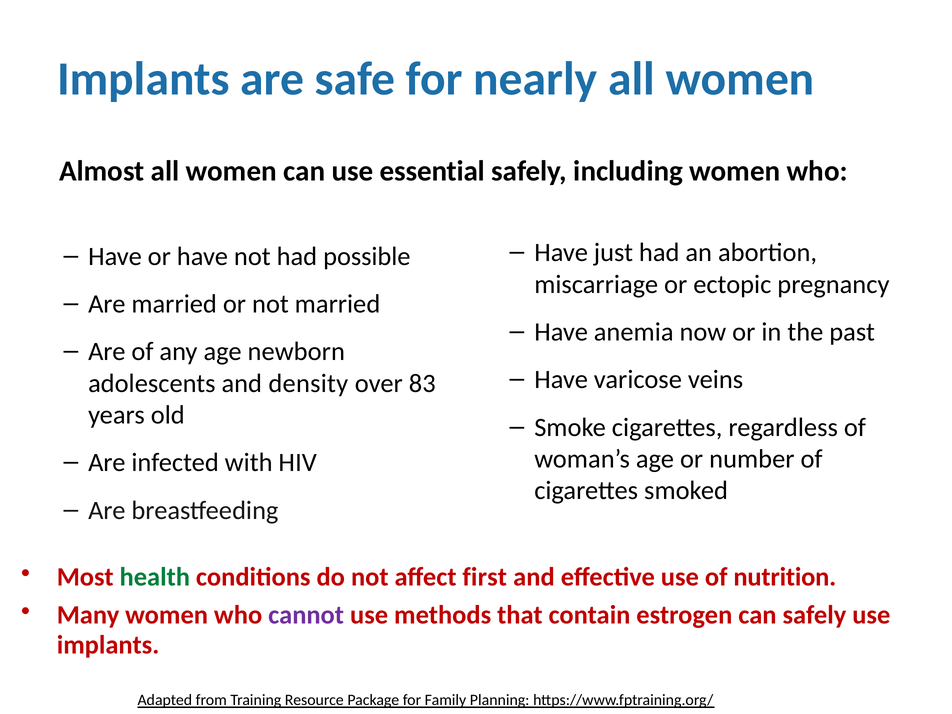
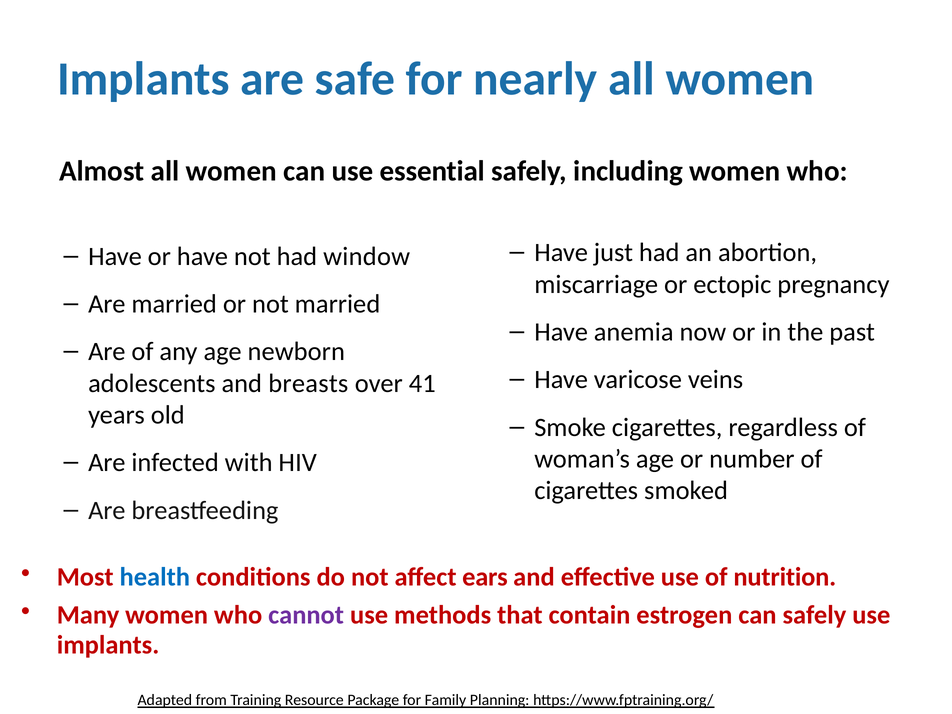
possible: possible -> window (367, 256)
density: density -> breasts (308, 383)
83: 83 -> 41 (422, 383)
health colour: green -> blue (155, 577)
first: first -> ears (485, 577)
